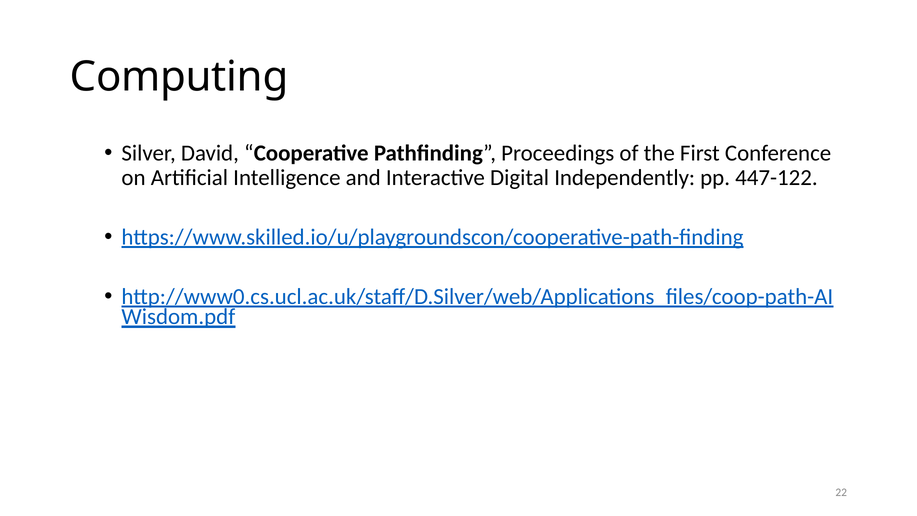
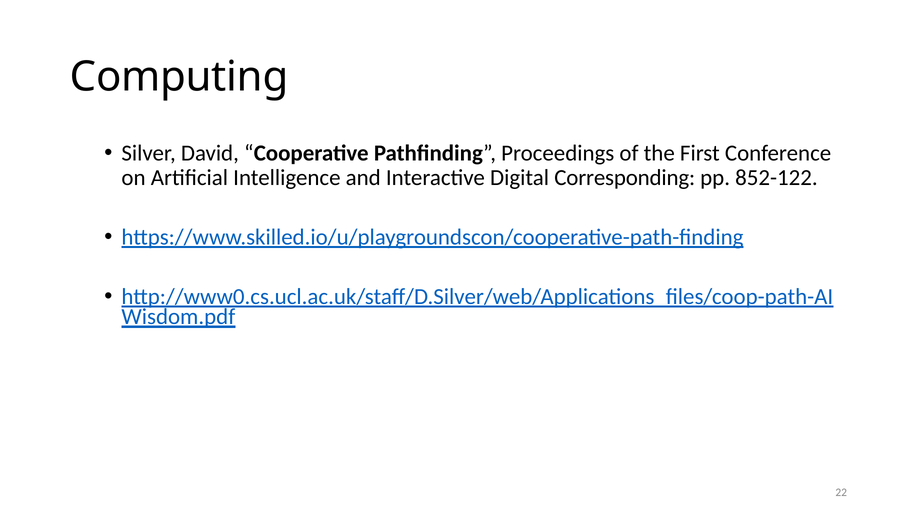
Independently: Independently -> Corresponding (625, 178)
447-122: 447-122 -> 852-122 (776, 178)
